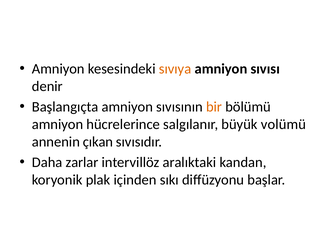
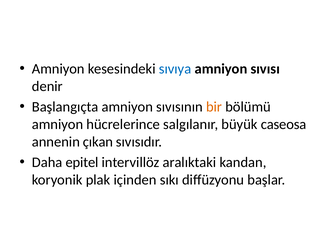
sıvıya colour: orange -> blue (175, 69)
volümü: volümü -> caseosa (284, 124)
zarlar: zarlar -> epitel (82, 162)
